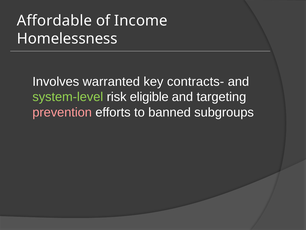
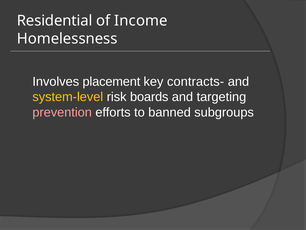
Affordable: Affordable -> Residential (55, 21)
warranted: warranted -> placement (111, 81)
system-level colour: light green -> yellow (68, 97)
eligible: eligible -> boards (149, 97)
